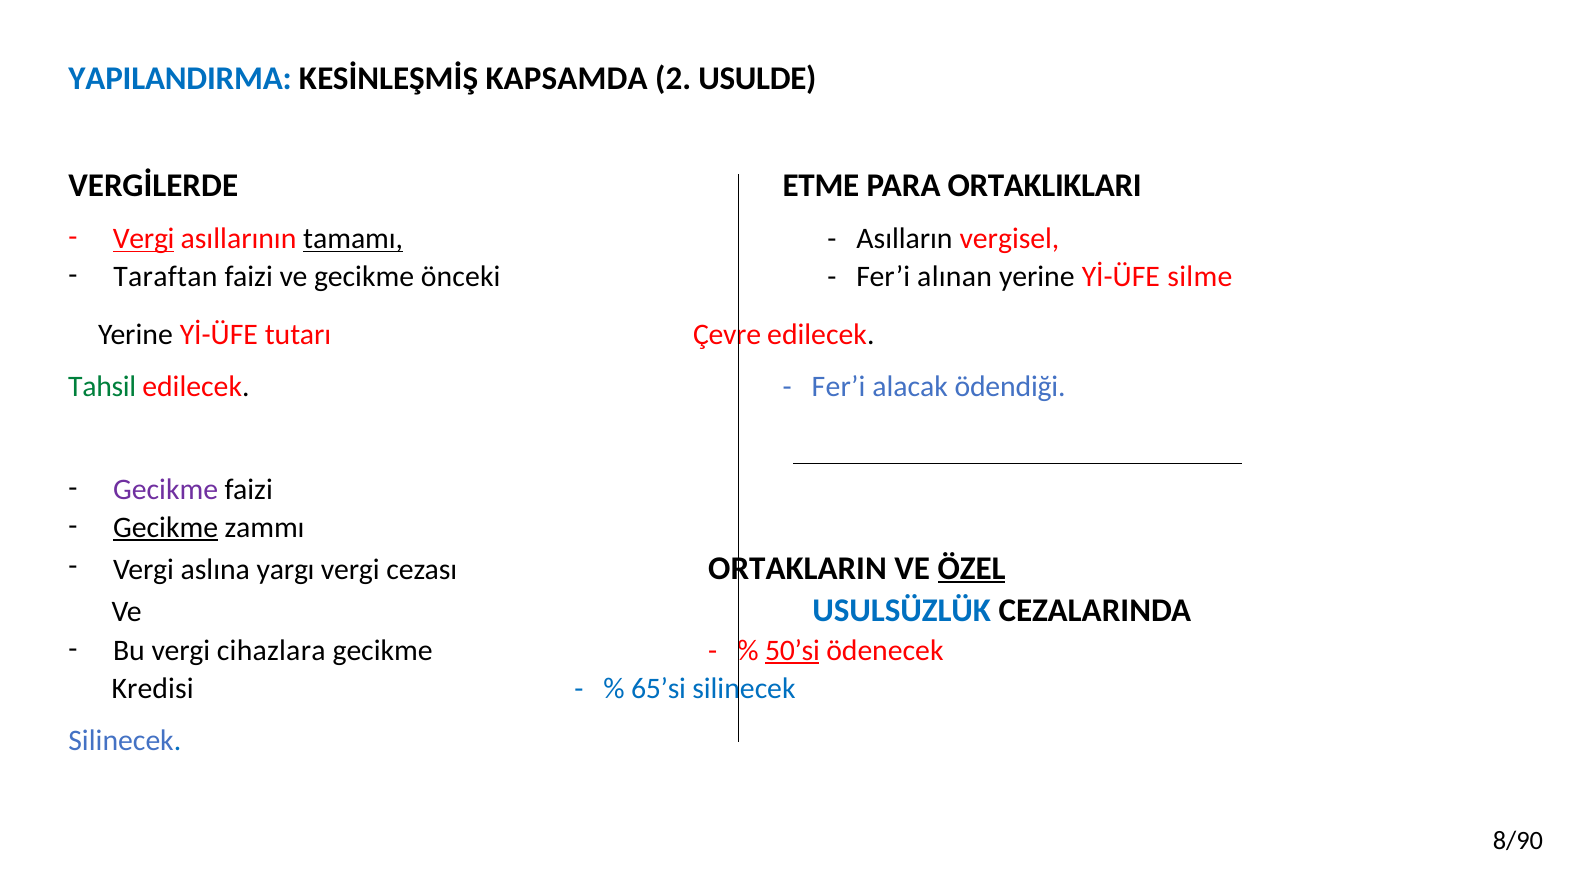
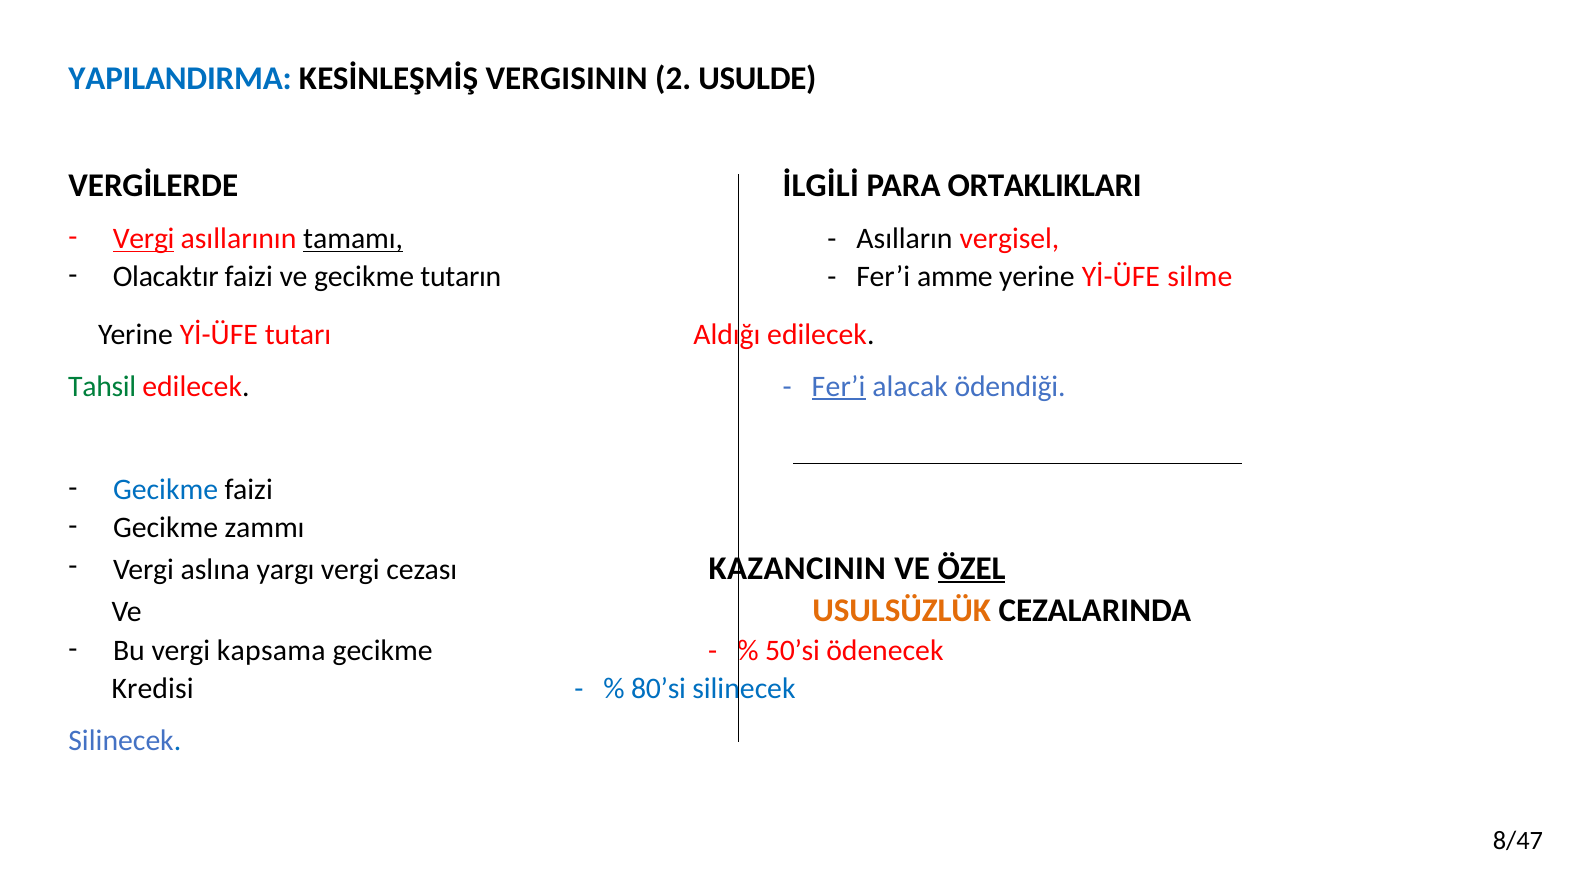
KAPSAMDA: KAPSAMDA -> VERGISININ (567, 78)
ETME: ETME -> İLGİLİ (821, 185)
Taraftan: Taraftan -> Olacaktır (166, 277)
önceki: önceki -> tutarın (461, 277)
alınan: alınan -> amme (955, 277)
Çevre: Çevre -> Aldığı (727, 335)
Fer’i underline: none -> present (839, 386)
Gecikme colour: purple -> blue (166, 489)
Gecikme underline: present -> none (166, 527)
ORTAKLARIN: ORTAKLARIN -> KAZANCININ (797, 568)
USULSÜZLÜK colour: blue -> orange (902, 610)
cihazlara: cihazlara -> kapsama (271, 650)
50’si underline: present -> none (793, 650)
65’si: 65’si -> 80’si (659, 689)
8/90: 8/90 -> 8/47 (1518, 840)
